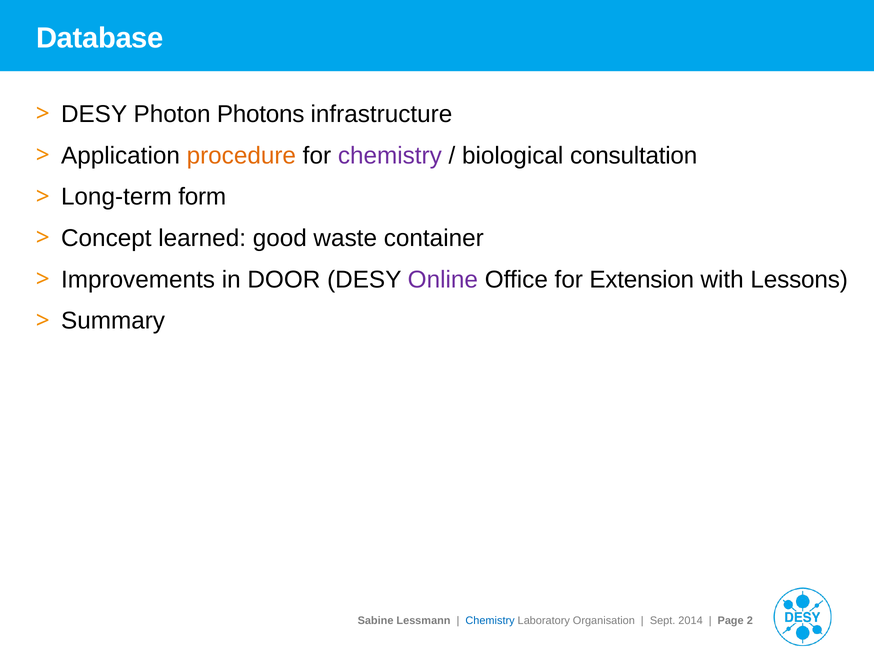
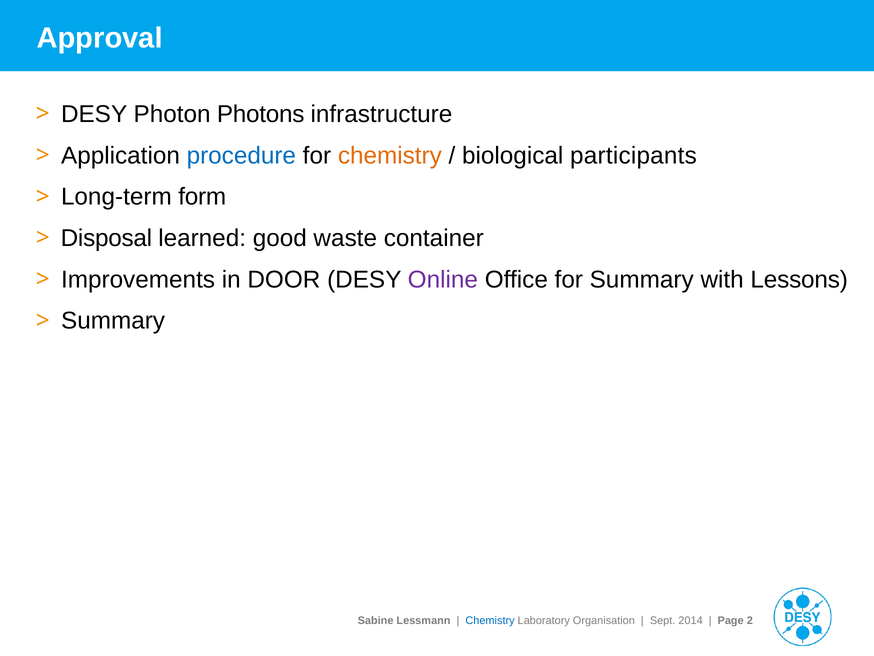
Database: Database -> Approval (100, 38)
procedure colour: orange -> blue (241, 155)
chemistry colour: purple -> orange (390, 155)
consultation: consultation -> participants (633, 155)
Concept: Concept -> Disposal (106, 238)
for Extension: Extension -> Summary (642, 279)
